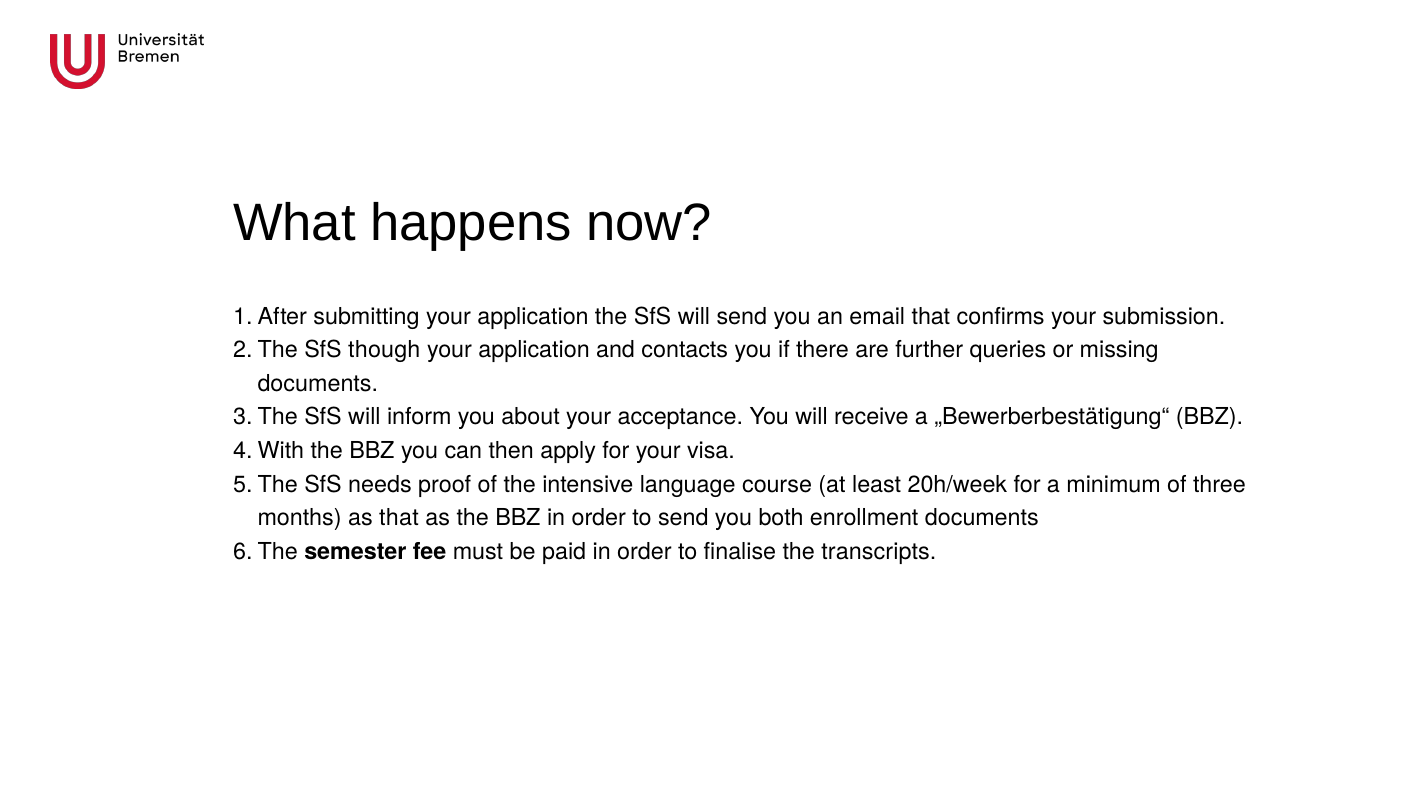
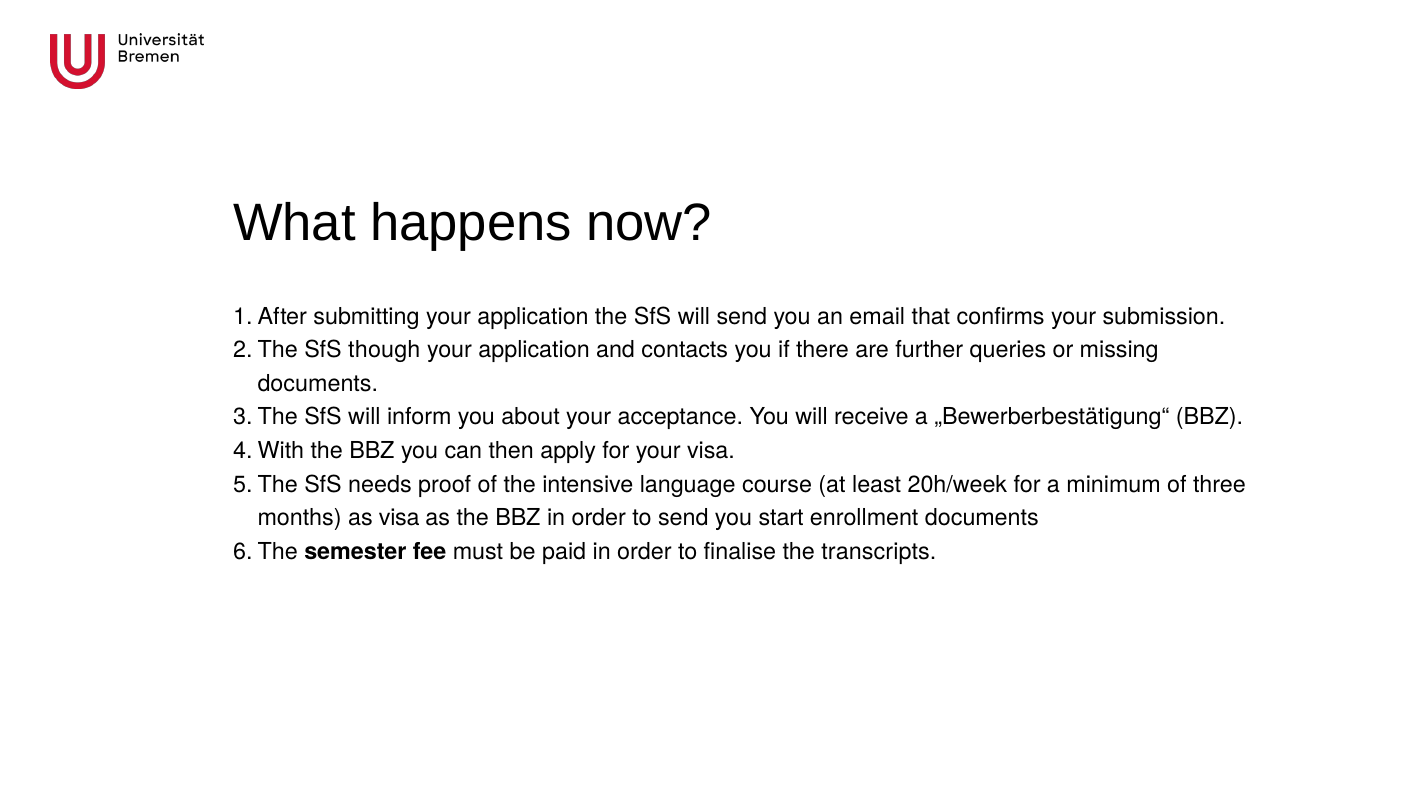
as that: that -> visa (399, 518)
both: both -> start (781, 518)
